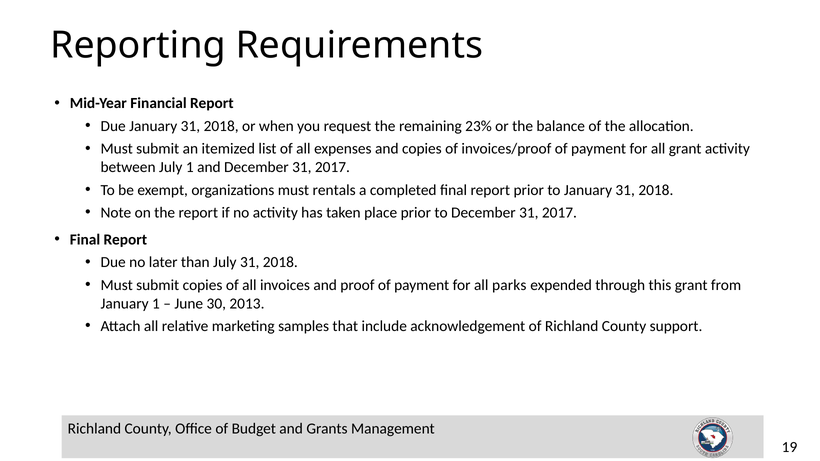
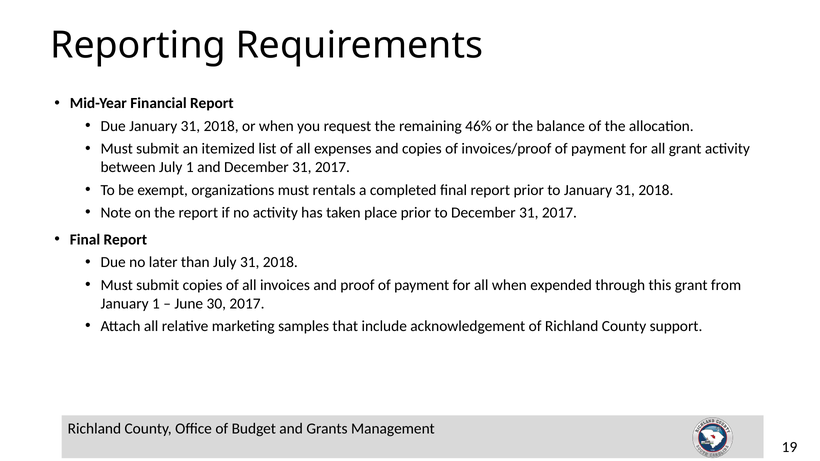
23%: 23% -> 46% (479, 126)
all parks: parks -> when (509, 285)
30 2013: 2013 -> 2017 (247, 304)
